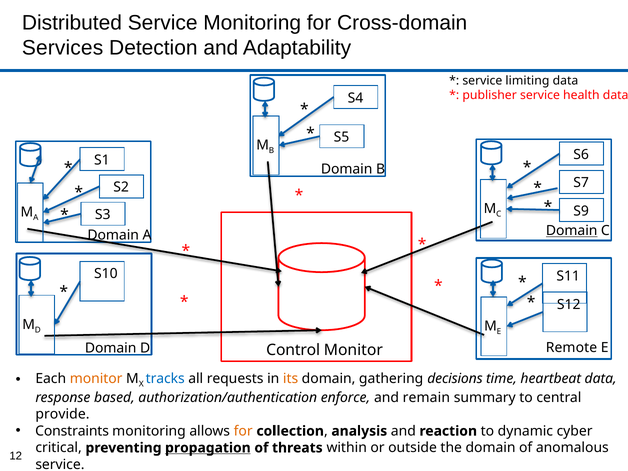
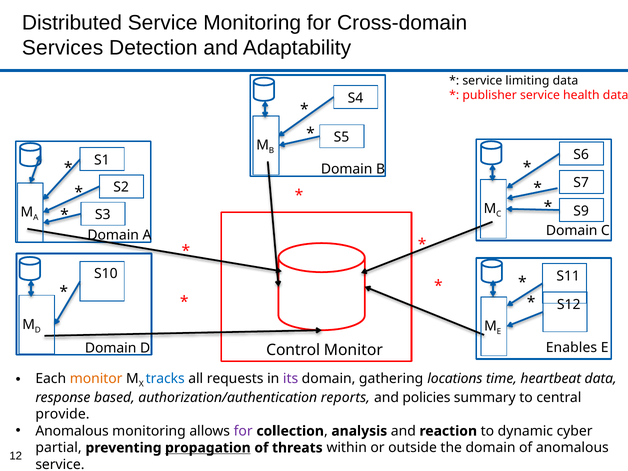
Domain underline: present -> none (572, 231)
Remote: Remote -> Enables (571, 348)
its colour: orange -> purple (291, 379)
decisions: decisions -> locations (455, 379)
enforce: enforce -> reports (345, 398)
remain: remain -> policies (426, 398)
Constraints: Constraints -> Anomalous (72, 431)
for colour: orange -> purple (243, 431)
critical: critical -> partial (59, 448)
